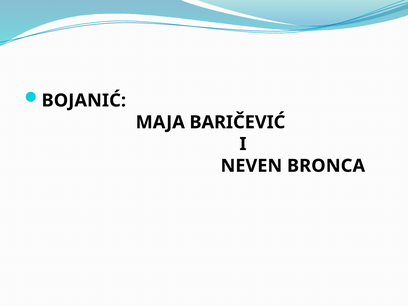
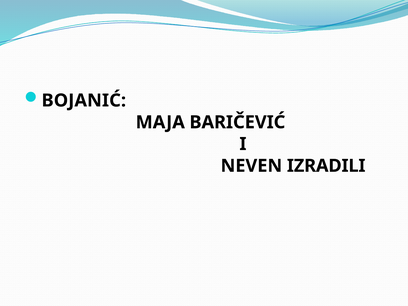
BRONCA: BRONCA -> IZRADILI (326, 166)
